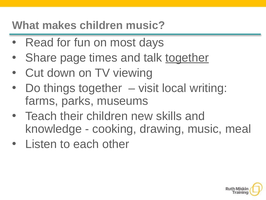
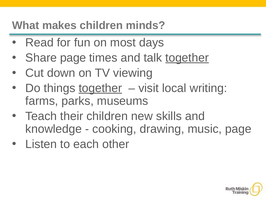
children music: music -> minds (146, 25)
together underline: none -> present (100, 88)
music meal: meal -> page (238, 129)
